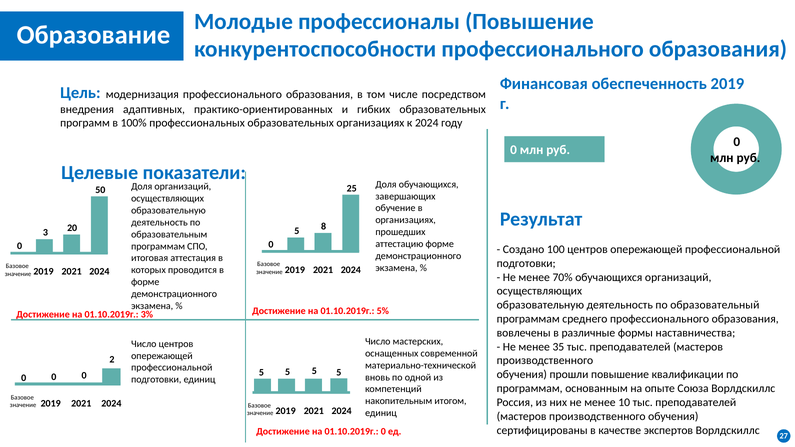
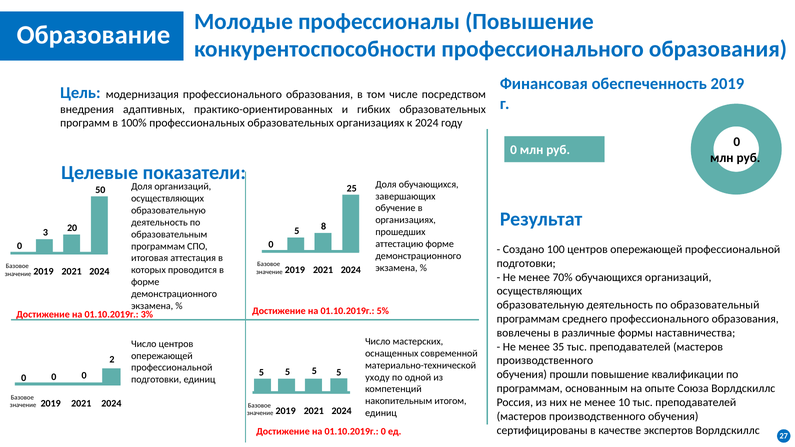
вновь: вновь -> уходу (377, 377)
